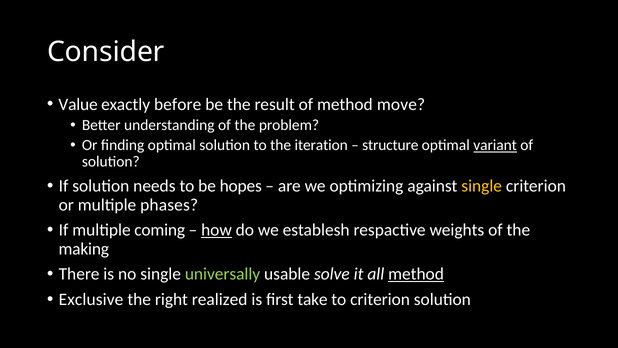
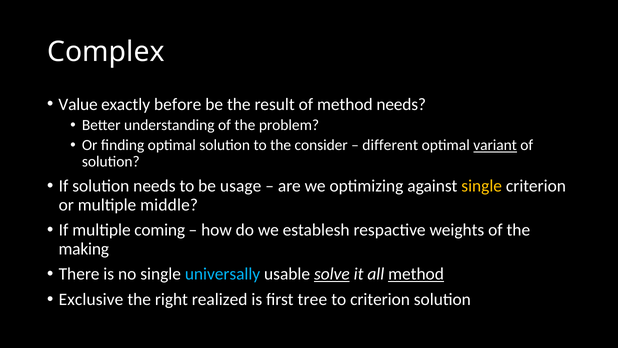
Consider: Consider -> Complex (106, 52)
method move: move -> needs (401, 104)
iteration: iteration -> consider (321, 145)
structure: structure -> different (390, 145)
hopes: hopes -> usage (241, 186)
phases: phases -> middle (169, 205)
how underline: present -> none (216, 230)
universally colour: light green -> light blue (223, 274)
solve underline: none -> present (332, 274)
take: take -> tree (312, 299)
